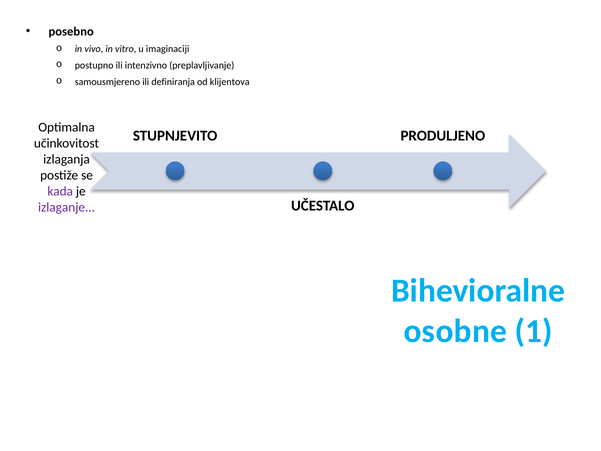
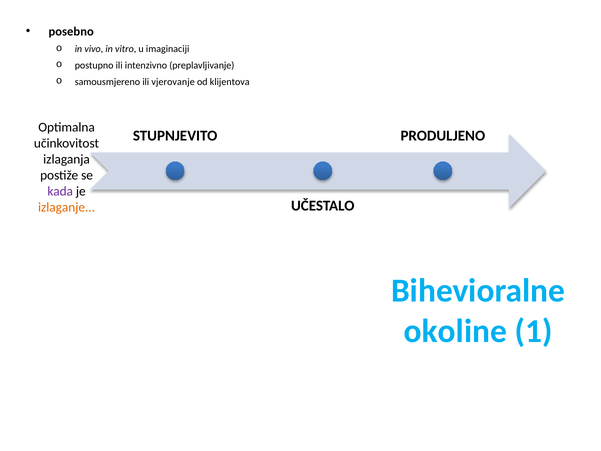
definiranja: definiranja -> vjerovanje (173, 82)
izlaganje colour: purple -> orange (67, 207)
osobne: osobne -> okoline (456, 331)
